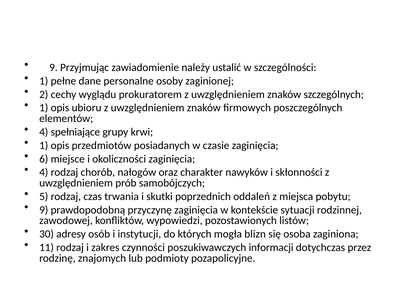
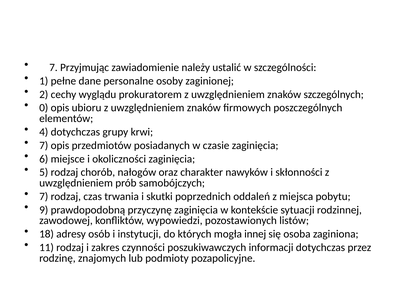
9: 9 -> 7 (53, 67)
1: 1 -> 0 (44, 108)
4 spełniające: spełniające -> dotychczas (75, 132)
1: 1 -> 7 (44, 145)
4: 4 -> 5 (44, 172)
5: 5 -> 7 (44, 196)
30: 30 -> 18 (47, 234)
blizn: blizn -> innej (255, 234)
